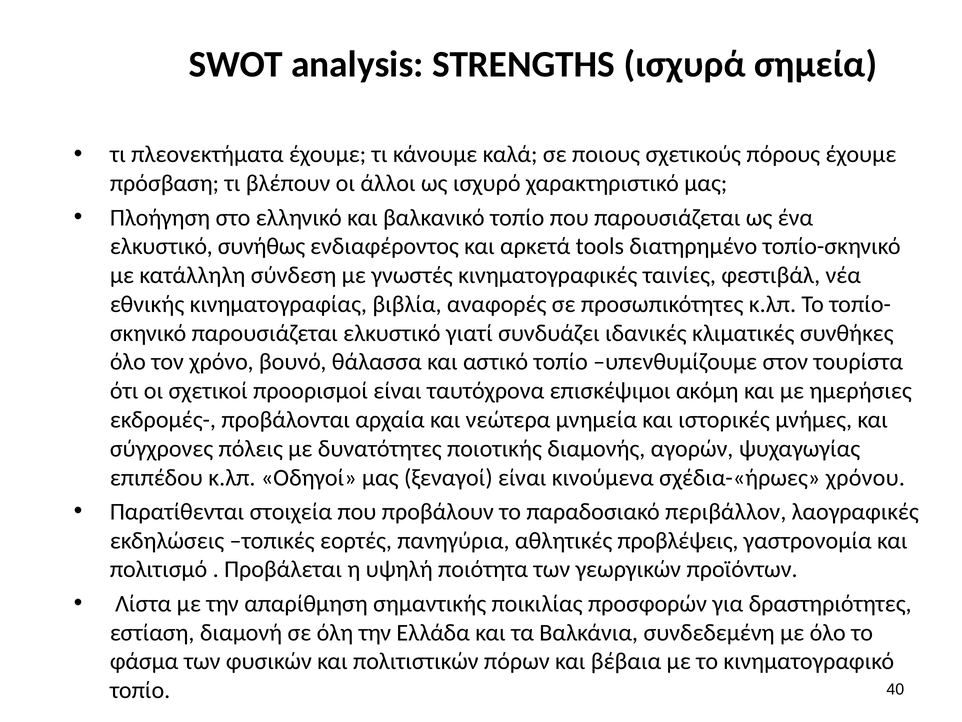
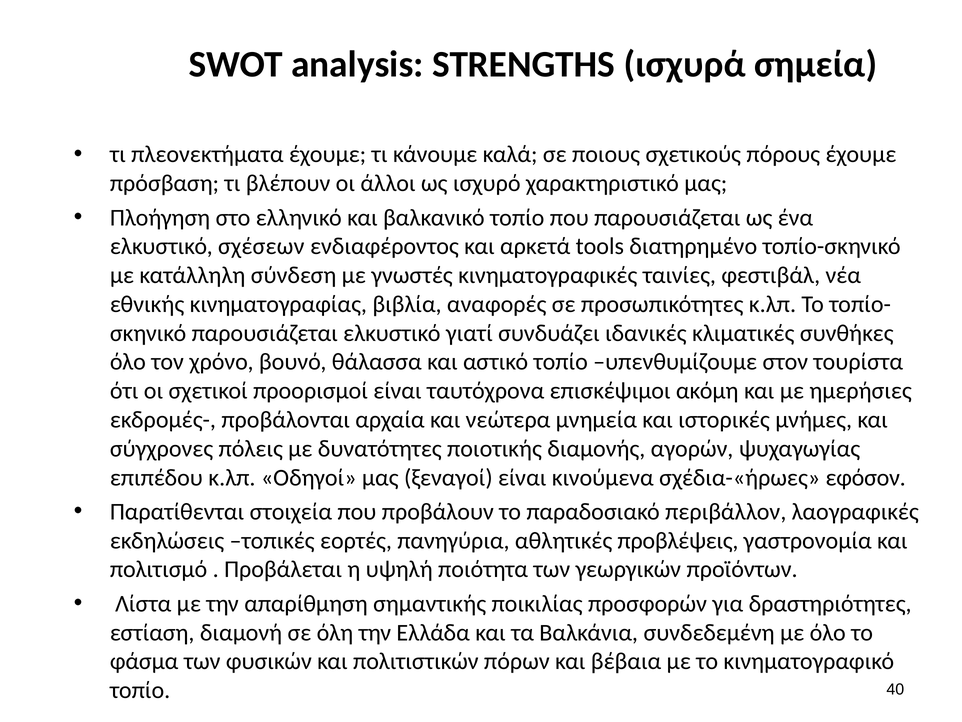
συνήθως: συνήθως -> σχέσεων (261, 246)
χρόνου: χρόνου -> εφόσον (866, 477)
